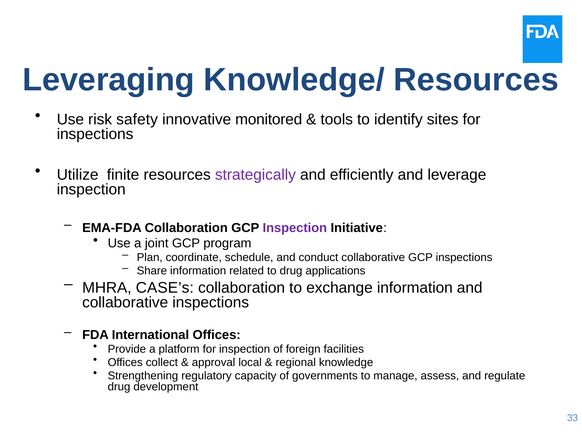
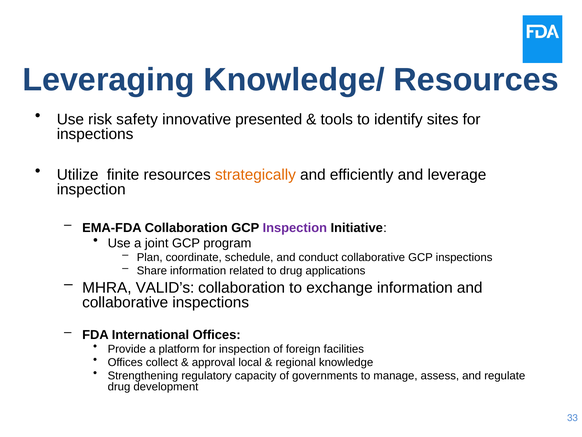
monitored: monitored -> presented (269, 119)
strategically colour: purple -> orange (255, 174)
CASE’s: CASE’s -> VALID’s (165, 287)
